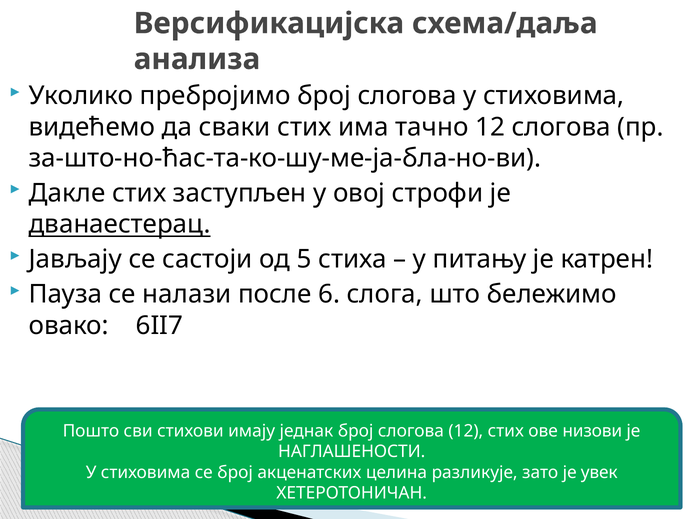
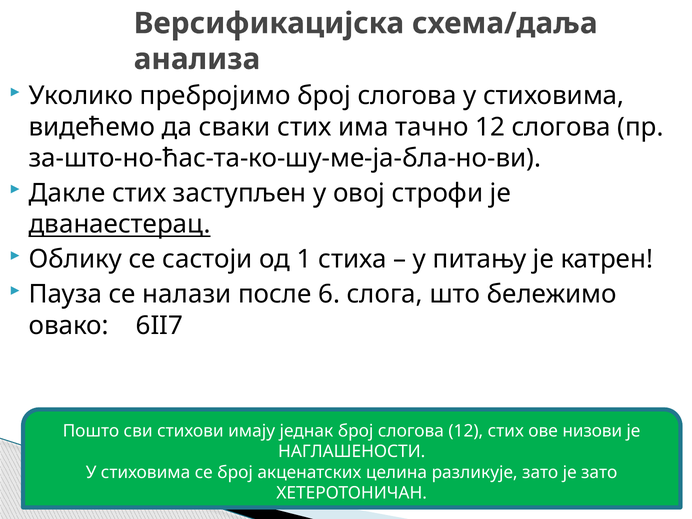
Јављају: Јављају -> Облику (75, 259)
5: 5 -> 1 (304, 259)
је увек: увек -> зато (599, 472)
